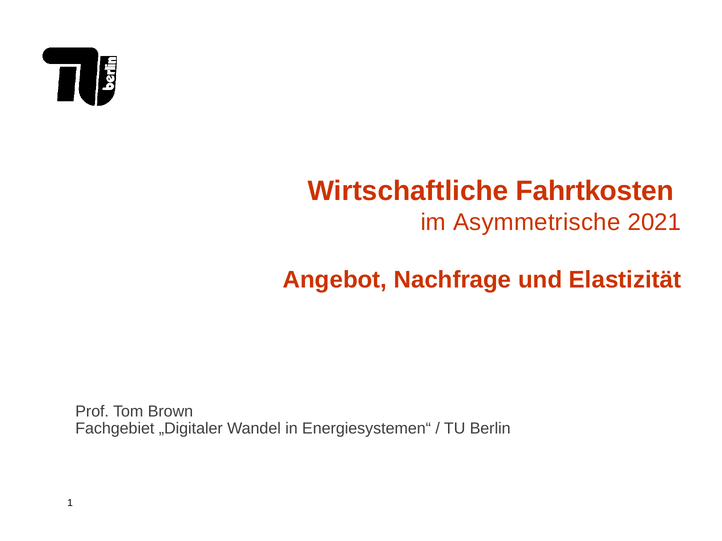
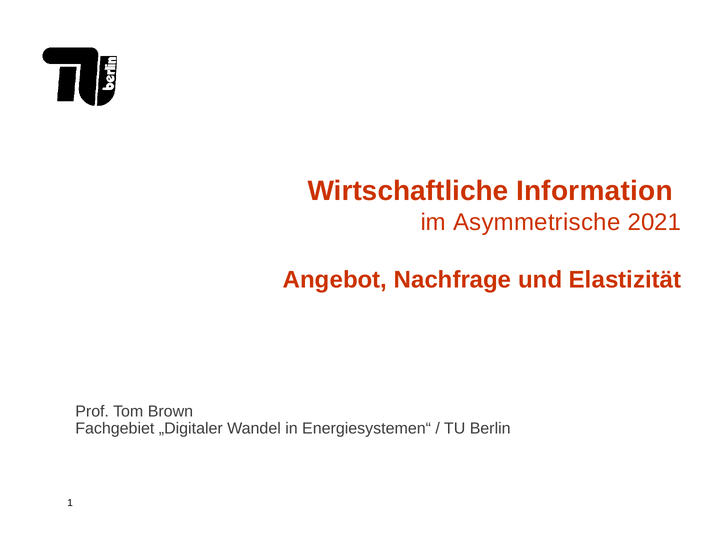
Fahrtkosten: Fahrtkosten -> Information (595, 191)
